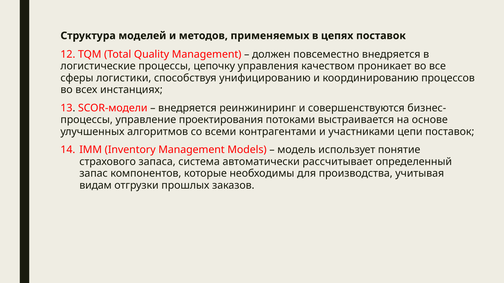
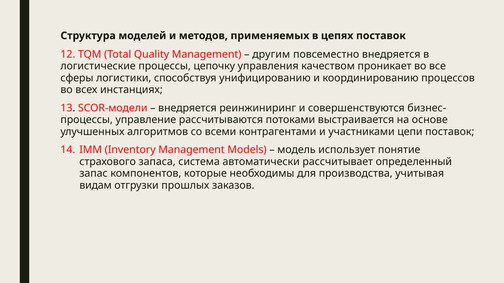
должен: должен -> другим (271, 54)
проектирования: проектирования -> рассчитываются (221, 120)
